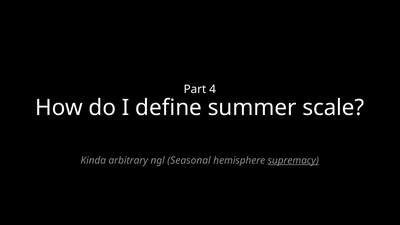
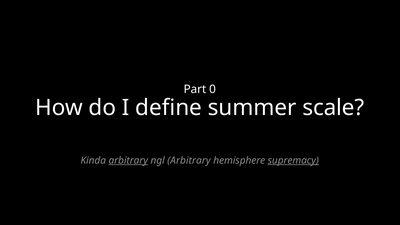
4: 4 -> 0 (213, 89)
arbitrary underline: none -> present (128, 160)
ngl Seasonal: Seasonal -> Arbitrary (189, 160)
